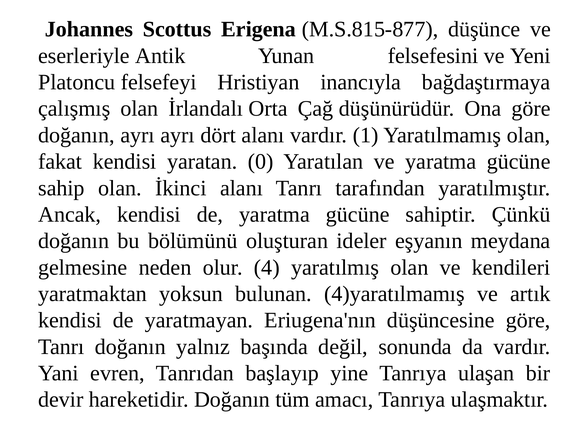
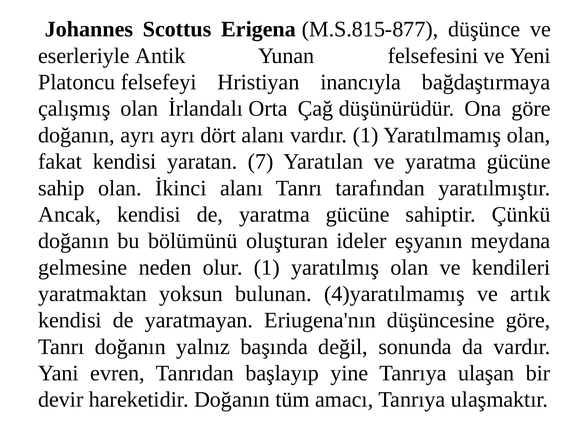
0: 0 -> 7 (261, 162)
olur 4: 4 -> 1 (267, 267)
